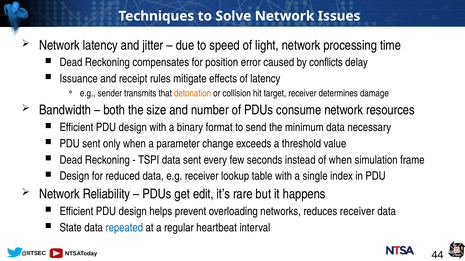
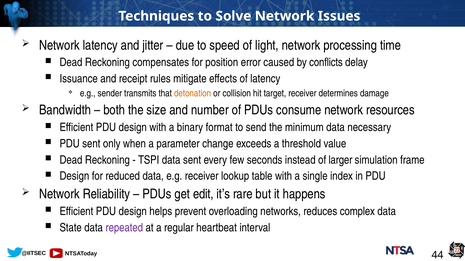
of when: when -> larger (340, 160)
reduces receiver: receiver -> complex (357, 212)
repeated colour: blue -> purple (124, 228)
